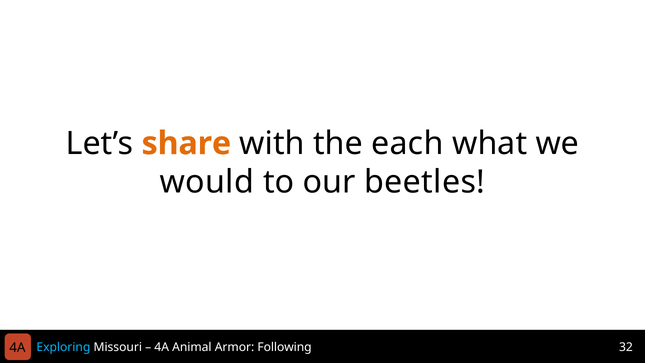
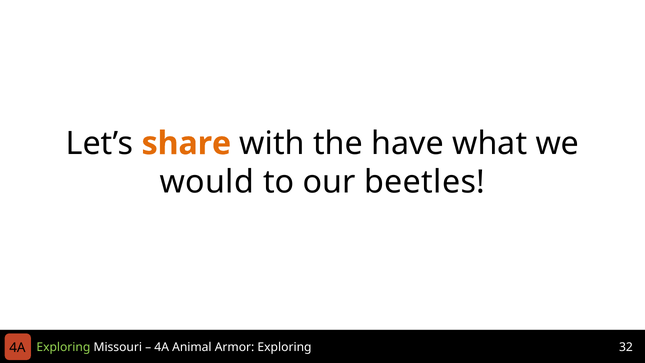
each: each -> have (407, 143)
Exploring colour: light blue -> light green (63, 347)
Armor Following: Following -> Exploring (285, 347)
